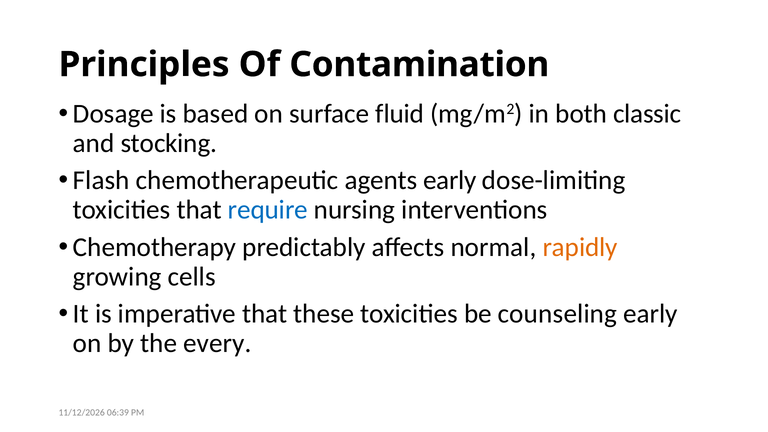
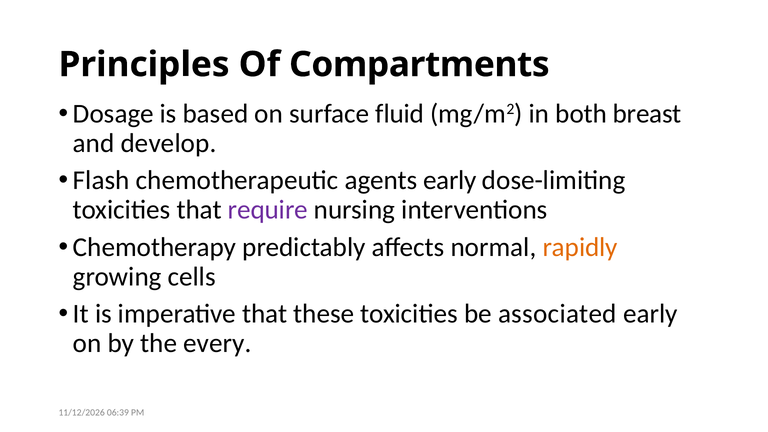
Contamination: Contamination -> Compartments (419, 65)
classic: classic -> breast (647, 114)
stocking: stocking -> develop (169, 143)
require colour: blue -> purple (268, 210)
counseling: counseling -> associated (557, 314)
